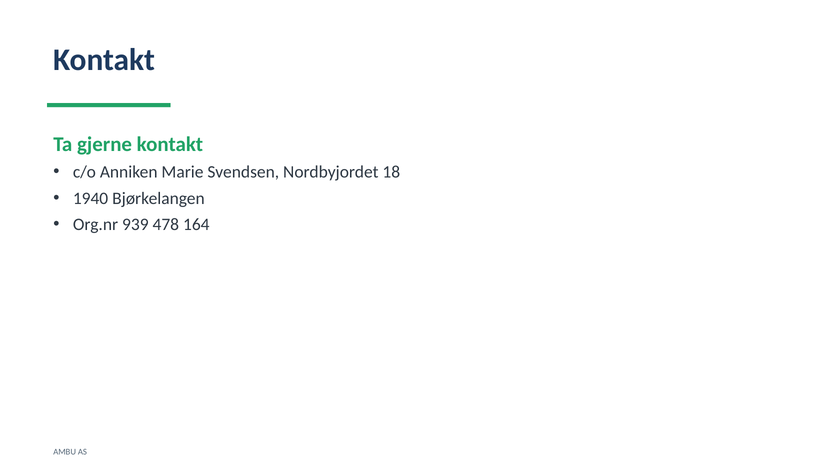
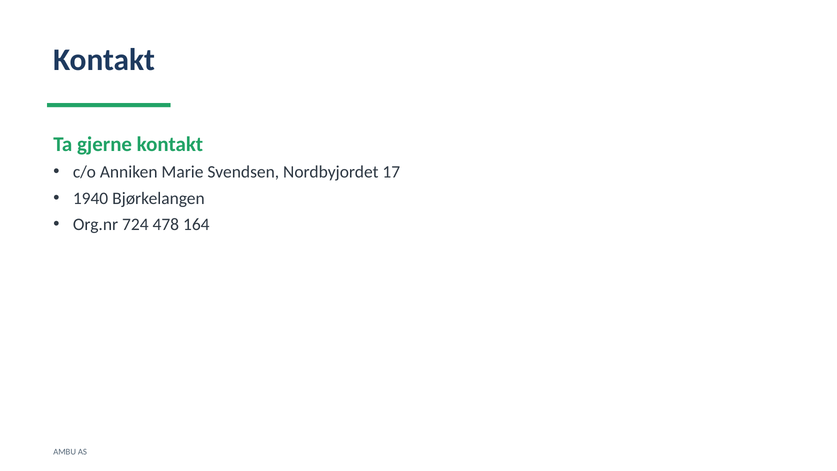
18: 18 -> 17 (391, 172)
939: 939 -> 724 (135, 224)
